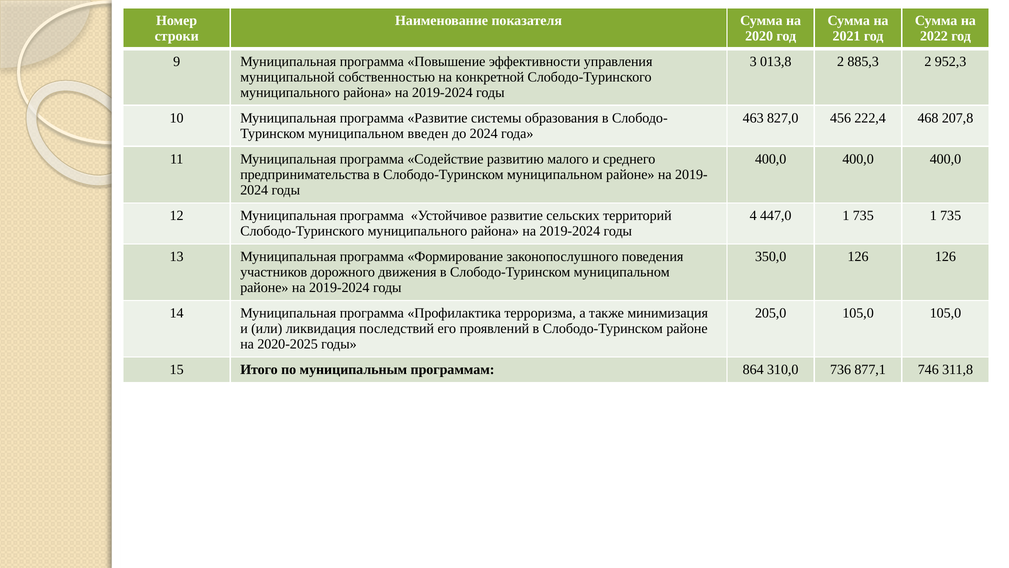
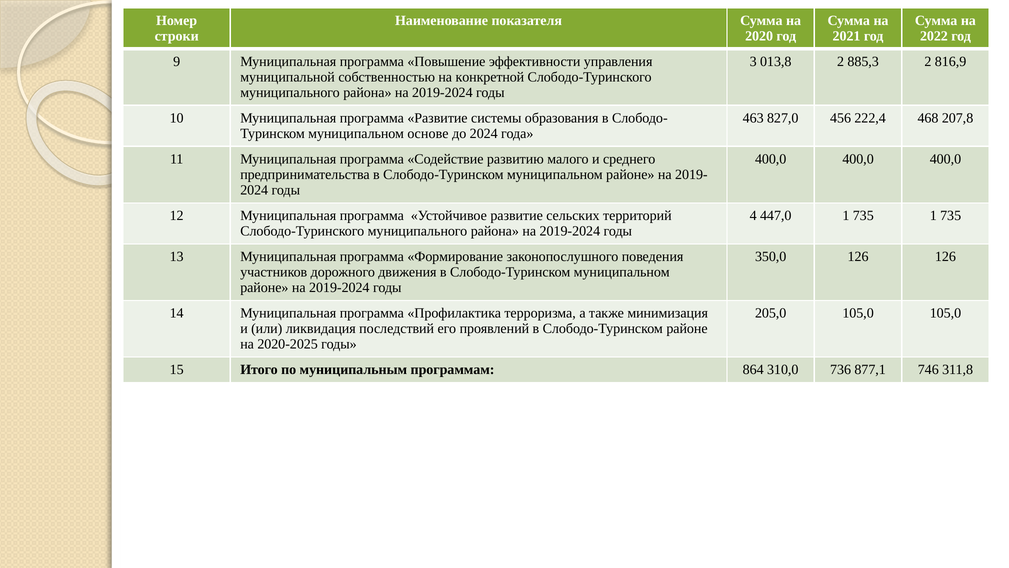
952,3: 952,3 -> 816,9 (951, 62)
введен: введен -> основе (428, 133)
